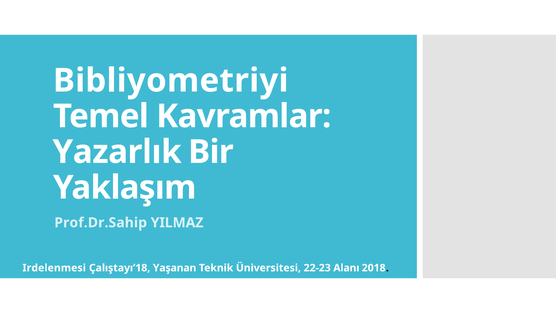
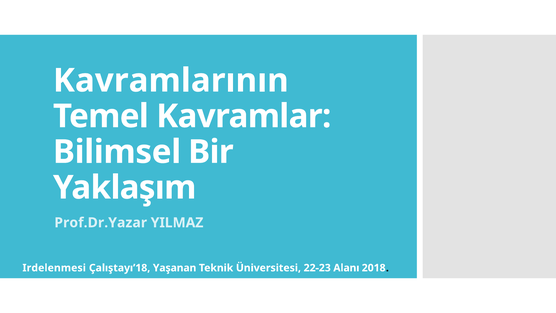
Bibliyometriyi: Bibliyometriyi -> Kavramlarının (171, 81)
Yazarlık: Yazarlık -> Bilimsel (117, 152)
Prof.Dr.Sahip: Prof.Dr.Sahip -> Prof.Dr.Yazar (101, 222)
